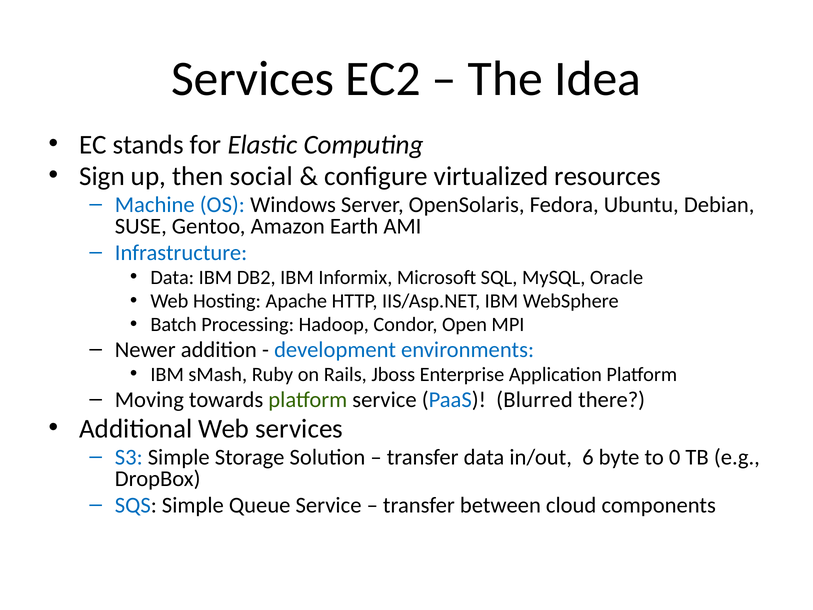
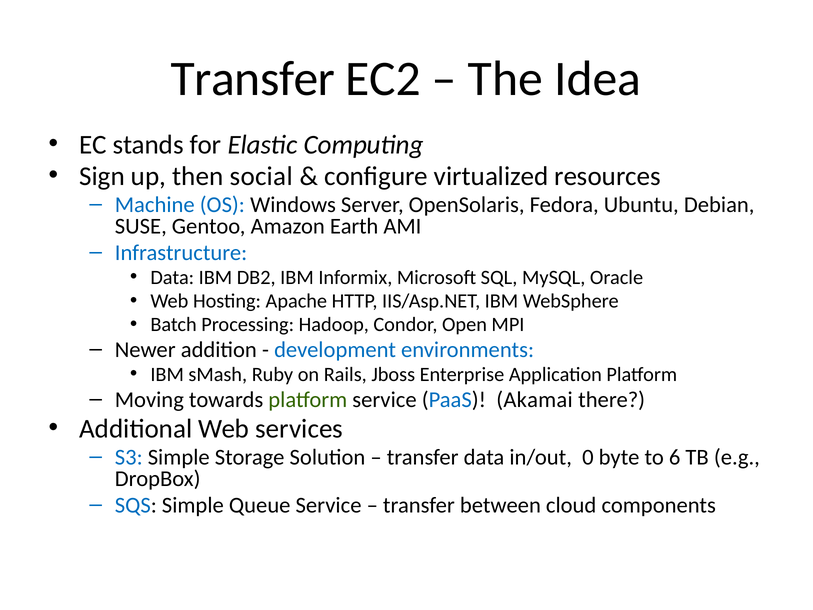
Services: Services -> Transfer (253, 79)
Blurred: Blurred -> Akamai (535, 399)
6: 6 -> 0 (588, 457)
0: 0 -> 6 (675, 457)
